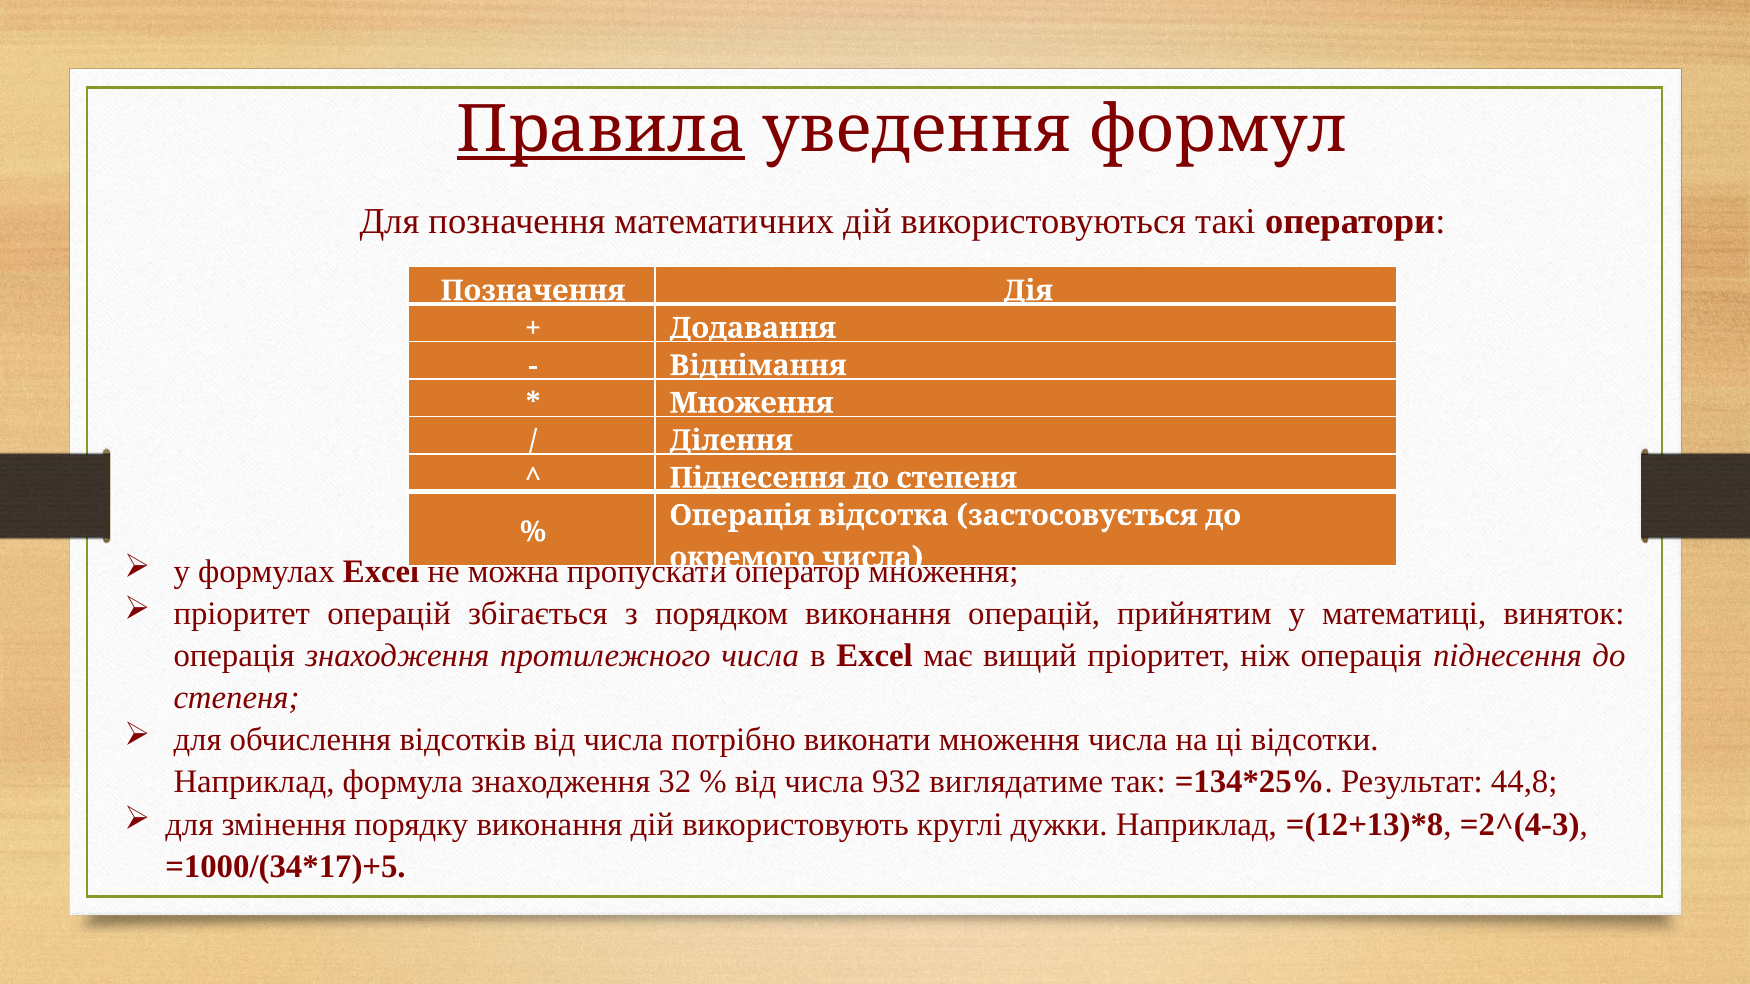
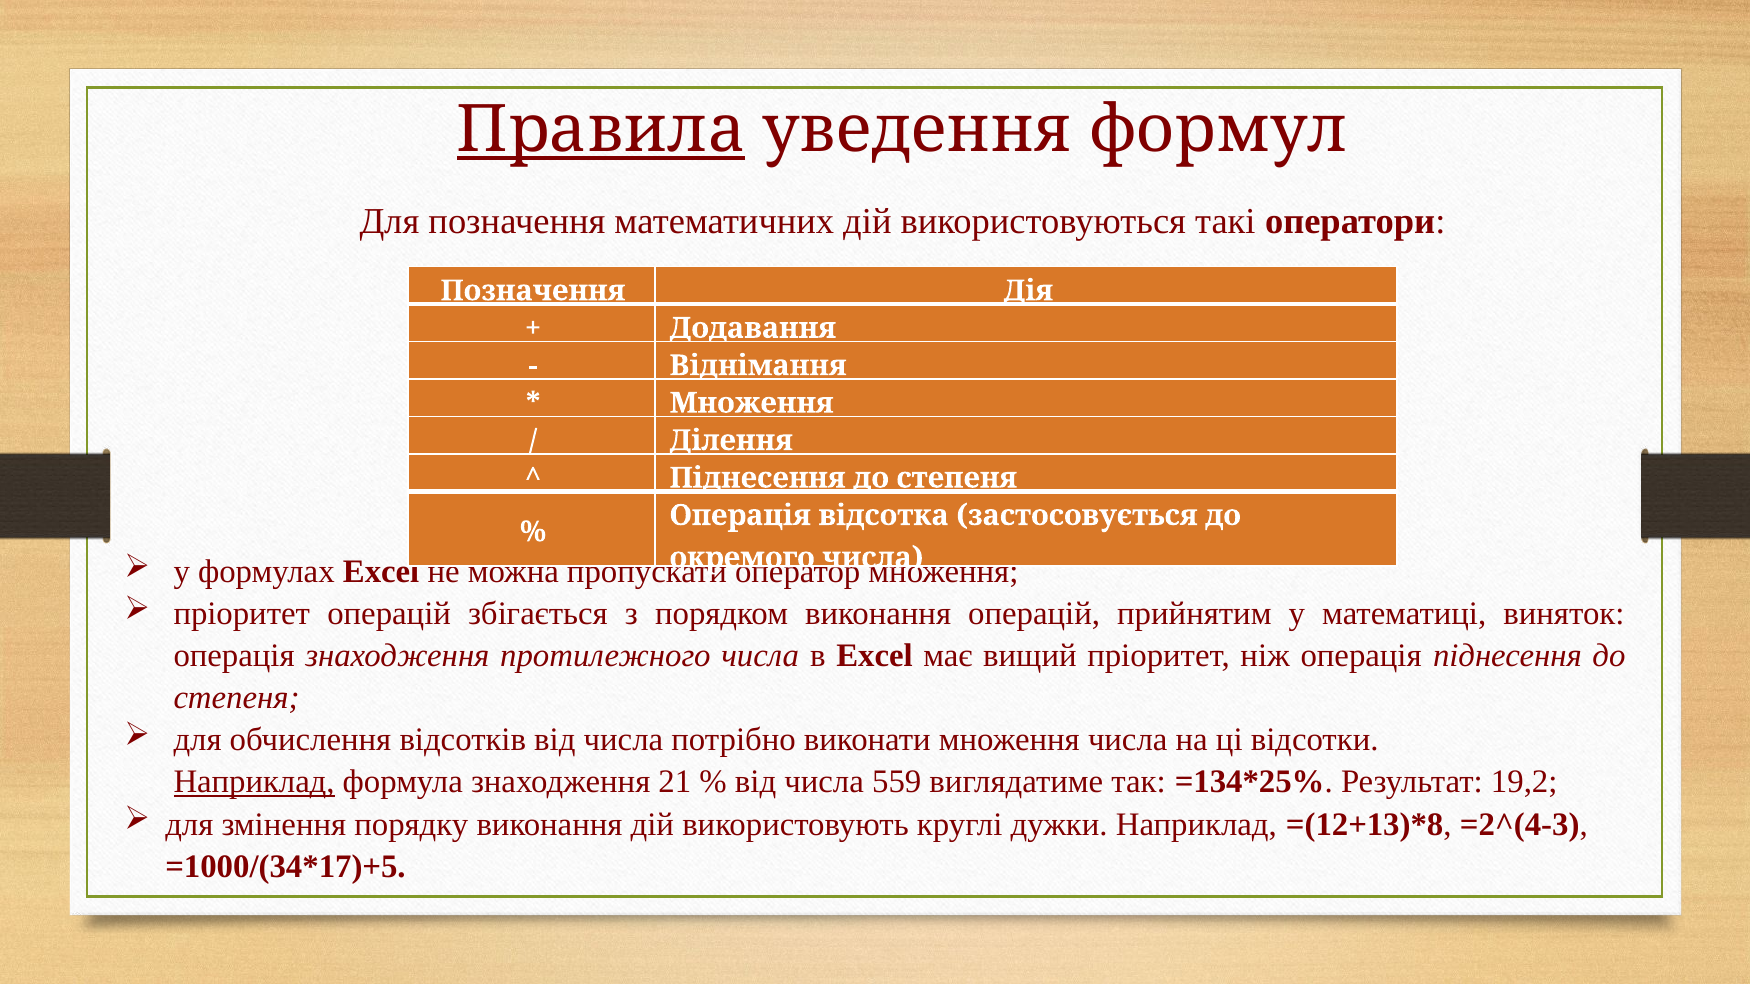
Наприклад underline: none -> present (254, 782)
32: 32 -> 21 (675, 782)
932: 932 -> 559 (897, 782)
44,8: 44,8 -> 19,2 (1524, 782)
